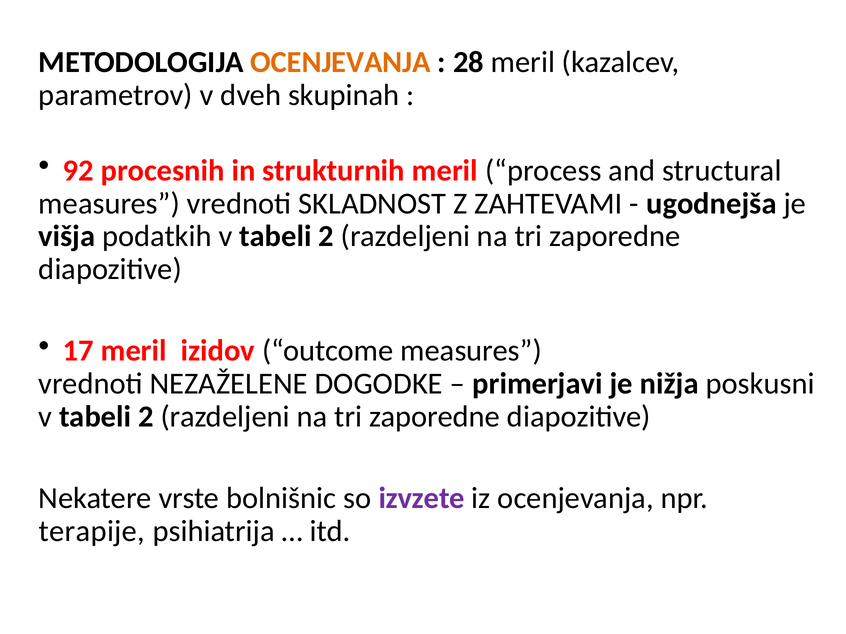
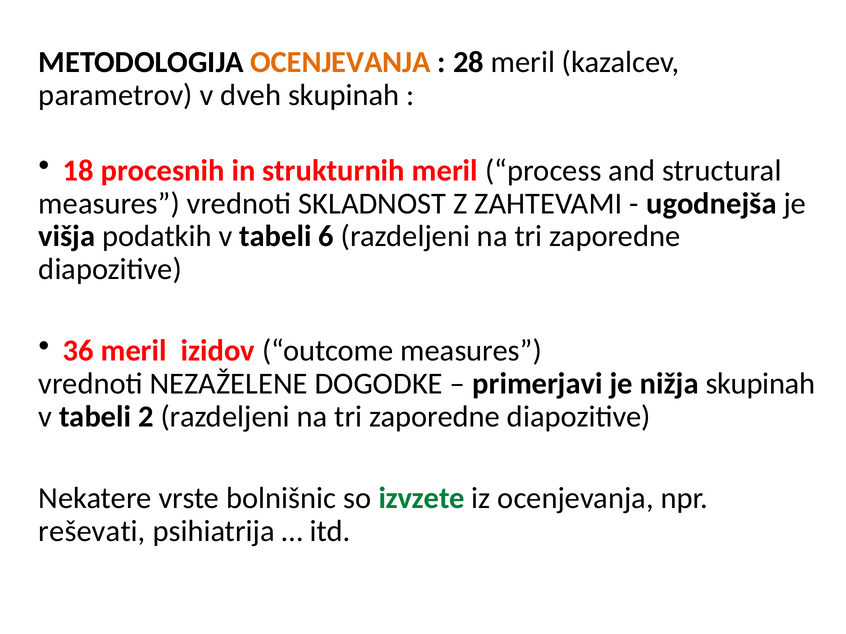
92: 92 -> 18 (78, 171)
2: 2 -> 6 (326, 237)
17: 17 -> 36 (78, 351)
nižja poskusni: poskusni -> skupinah (761, 384)
izvzete colour: purple -> green (422, 498)
terapije: terapije -> reševati (92, 531)
